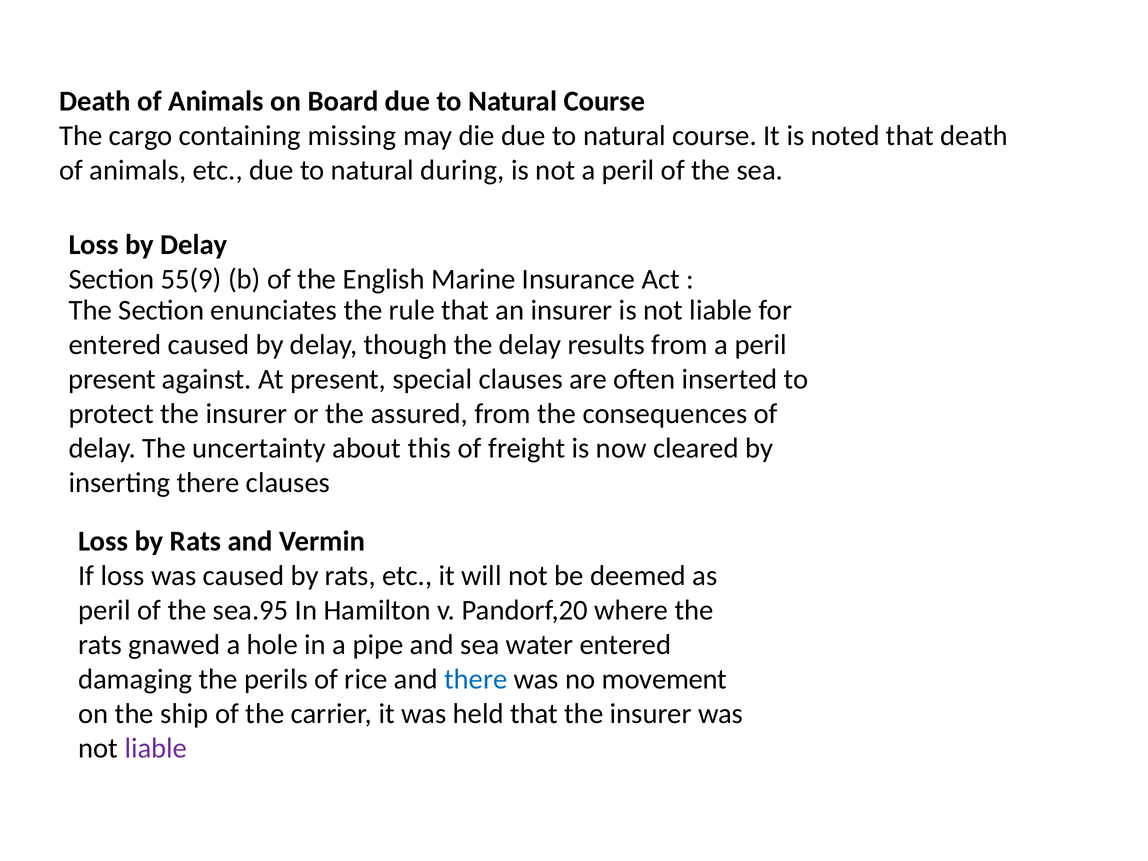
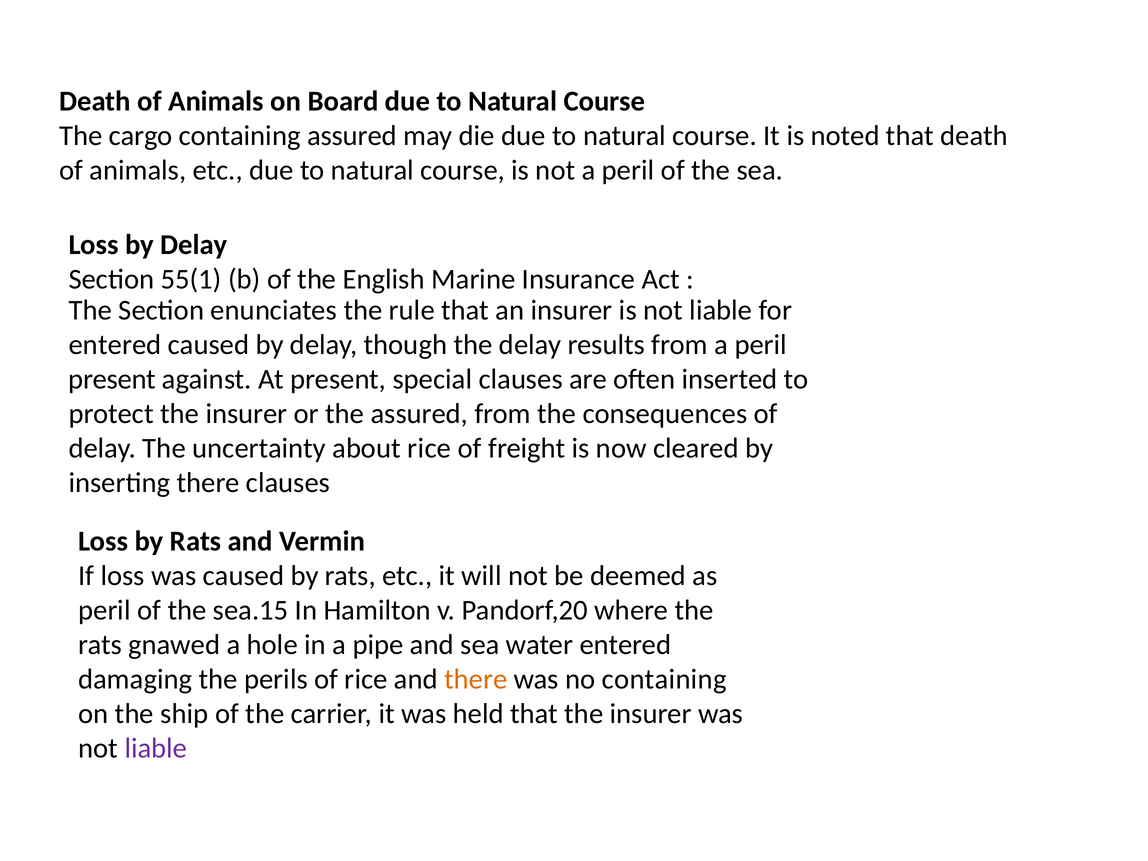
containing missing: missing -> assured (352, 136)
during: during -> course (463, 170)
55(9: 55(9 -> 55(1 (191, 279)
about this: this -> rice (429, 448)
sea.95: sea.95 -> sea.15 (251, 610)
there colour: blue -> orange (476, 679)
no movement: movement -> containing (664, 679)
